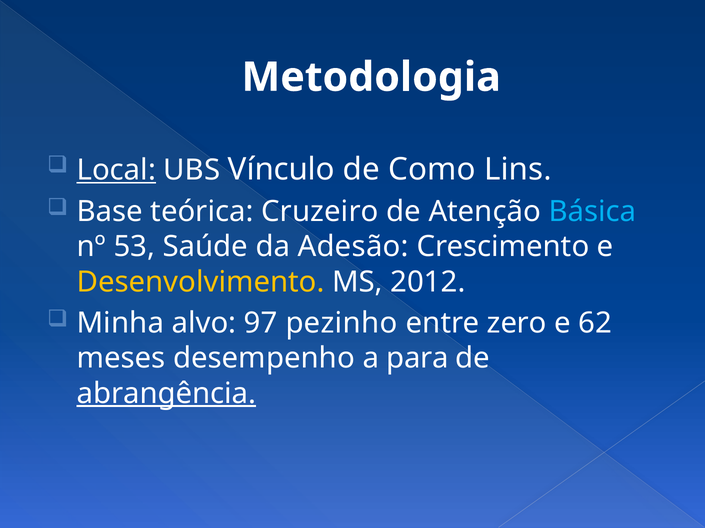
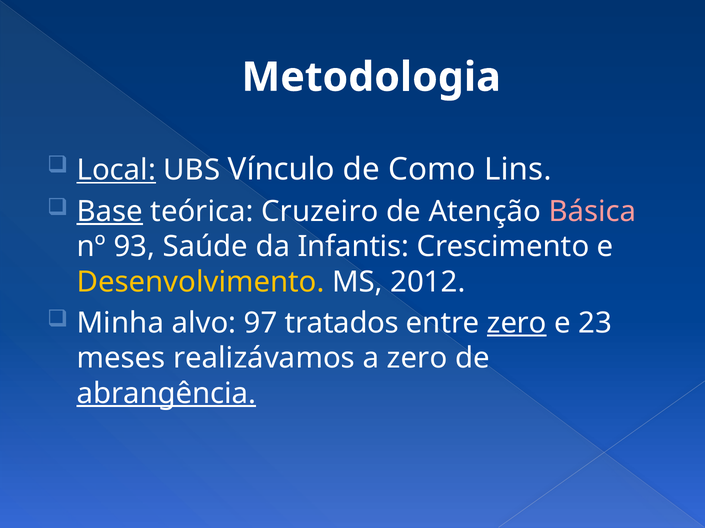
Base underline: none -> present (110, 212)
Básica colour: light blue -> pink (592, 212)
53: 53 -> 93 (134, 247)
Adesão: Adesão -> Infantis (353, 247)
pezinho: pezinho -> tratados (342, 323)
zero underline: none -> present (517, 323)
62: 62 -> 23 (595, 323)
desempenho: desempenho -> realizávamos (264, 359)
a para: para -> zero (417, 359)
